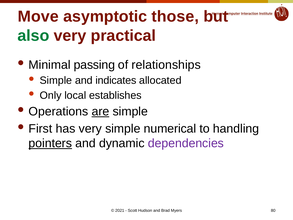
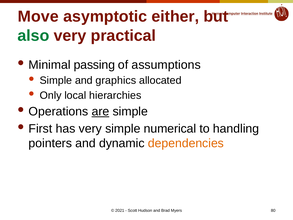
those: those -> either (175, 16)
relationships: relationships -> assumptions (166, 65)
indicates: indicates -> graphics (116, 80)
establishes: establishes -> hierarchies (115, 95)
pointers underline: present -> none (50, 143)
dependencies colour: purple -> orange (186, 143)
